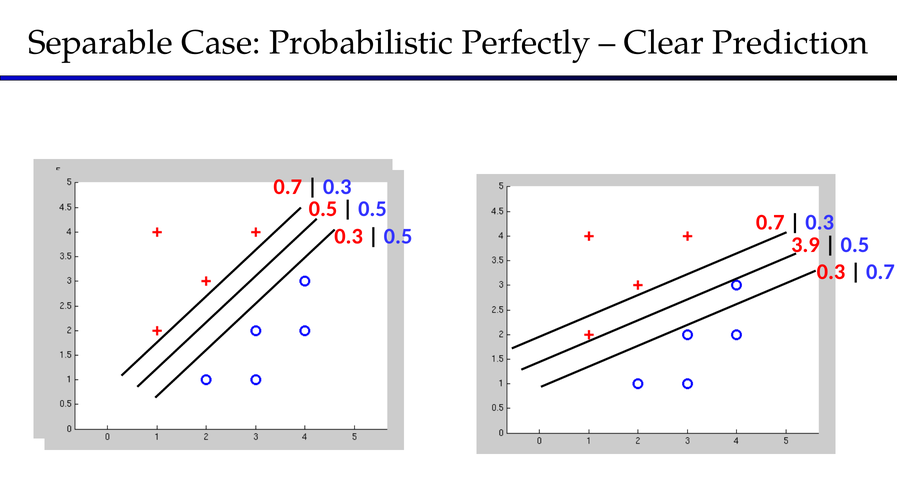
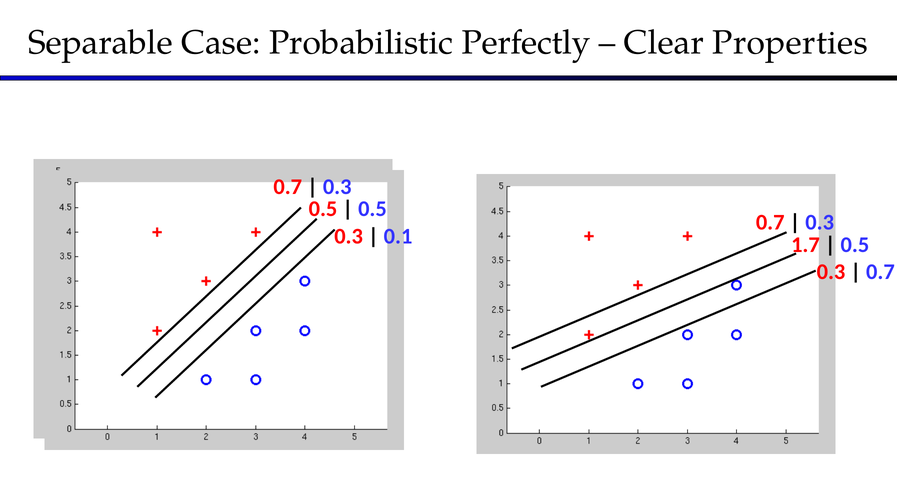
Prediction: Prediction -> Properties (790, 43)
0.5: 0.5 -> 0.1 (398, 237)
3.9: 3.9 -> 1.7 (805, 245)
